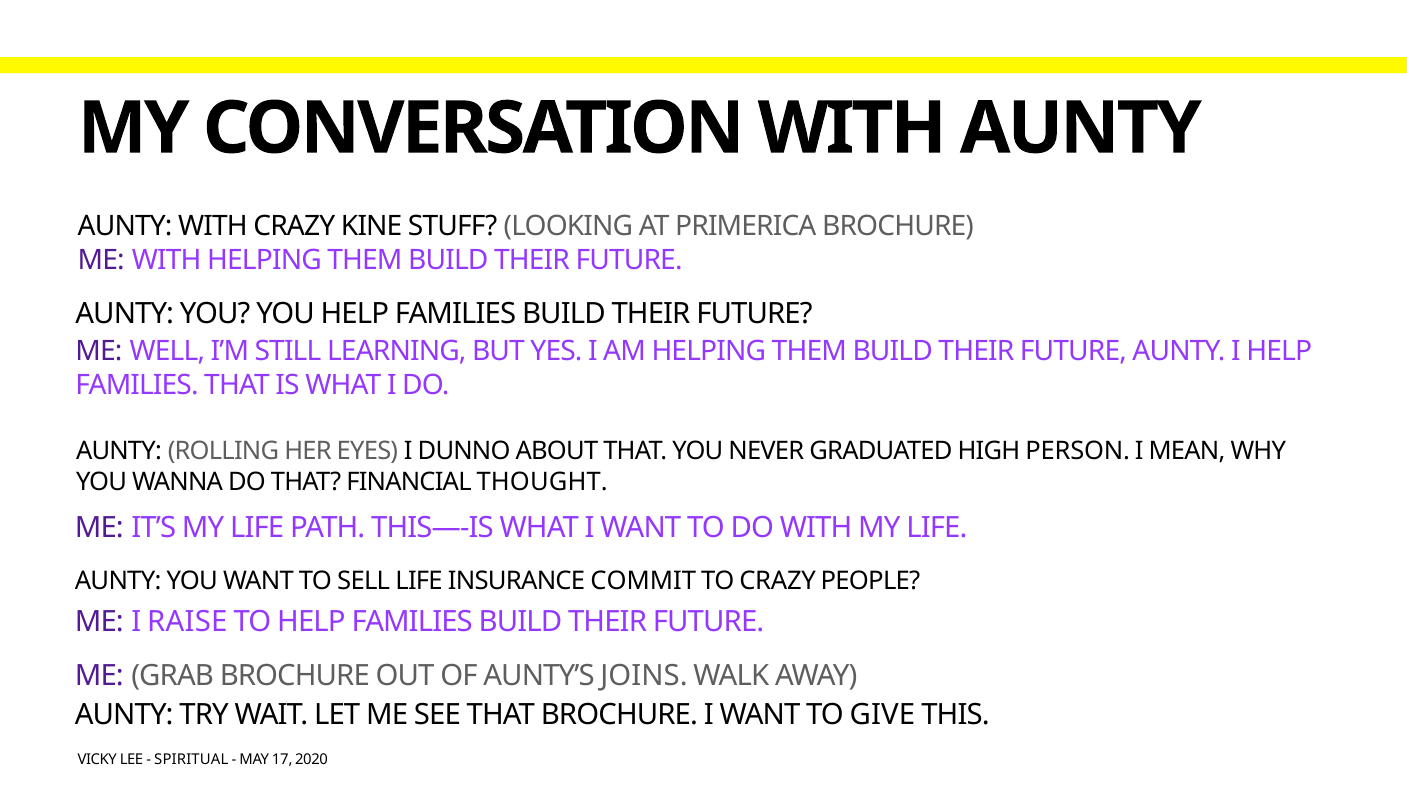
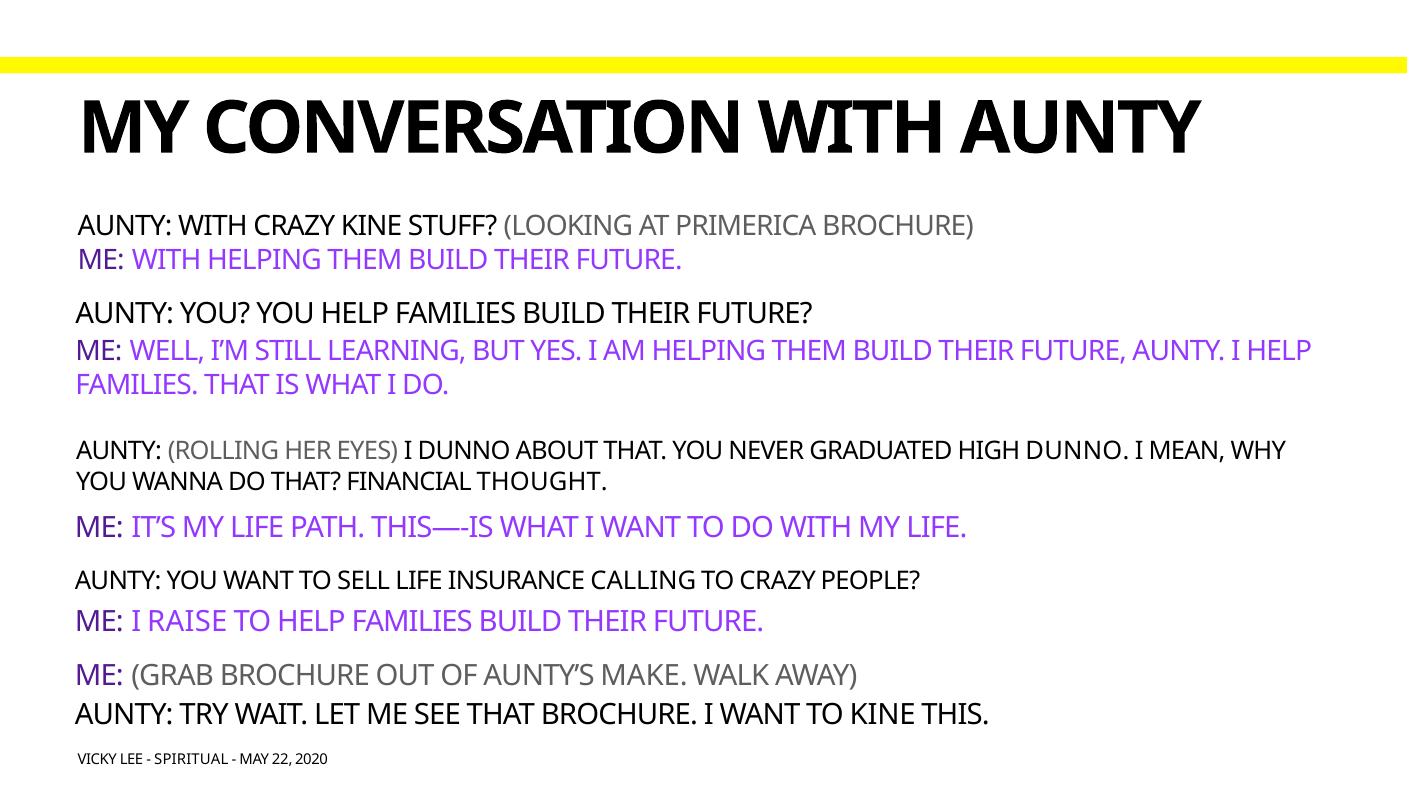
HIGH PERSON: PERSON -> DUNNO (1077, 452)
COMMIT: COMMIT -> CALLING (643, 582)
JOINS: JOINS -> MAKE (644, 676)
TO GIVE: GIVE -> KINE (883, 715)
17: 17 -> 22 (282, 760)
